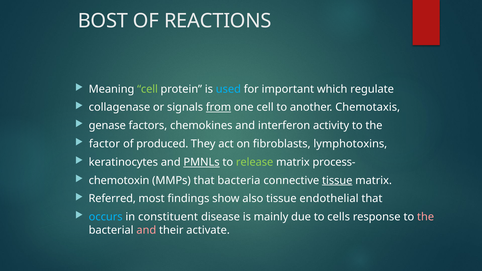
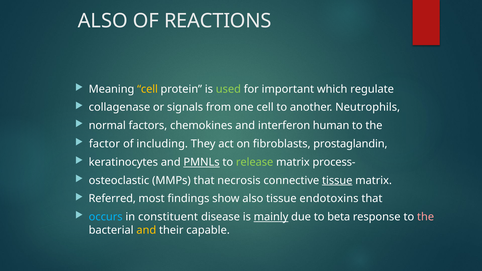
BOST: BOST -> ALSO (103, 21)
cell colour: light green -> yellow (148, 89)
used colour: light blue -> light green (228, 89)
from underline: present -> none (219, 107)
Chemotaxis: Chemotaxis -> Neutrophils (368, 107)
genase: genase -> normal (107, 126)
activity: activity -> human (331, 126)
produced: produced -> including (162, 144)
lymphotoxins: lymphotoxins -> prostaglandin (350, 144)
chemotoxin: chemotoxin -> osteoclastic (119, 180)
bacteria: bacteria -> necrosis (239, 180)
endothelial: endothelial -> endotoxins (329, 199)
mainly underline: none -> present (271, 217)
cells: cells -> beta (339, 217)
and colour: pink -> yellow (146, 230)
activate: activate -> capable (208, 230)
